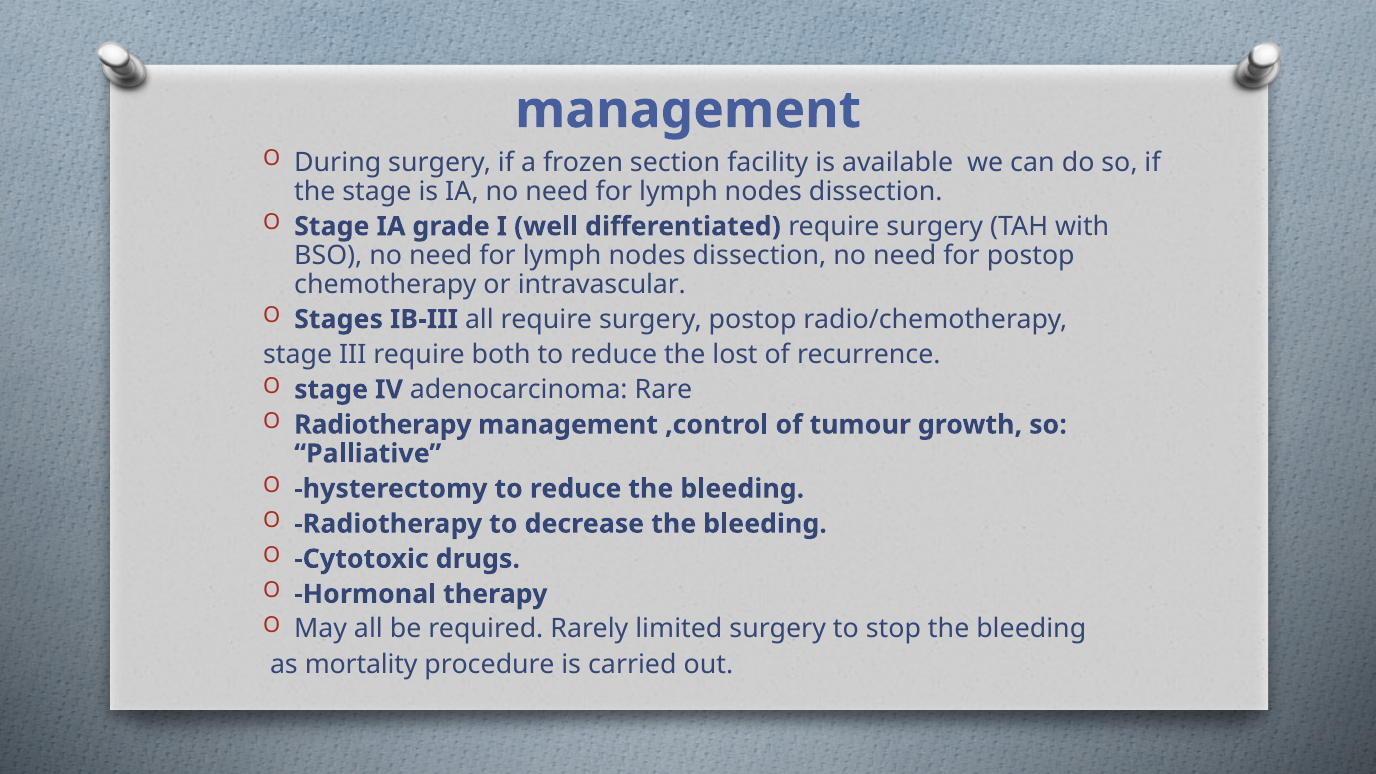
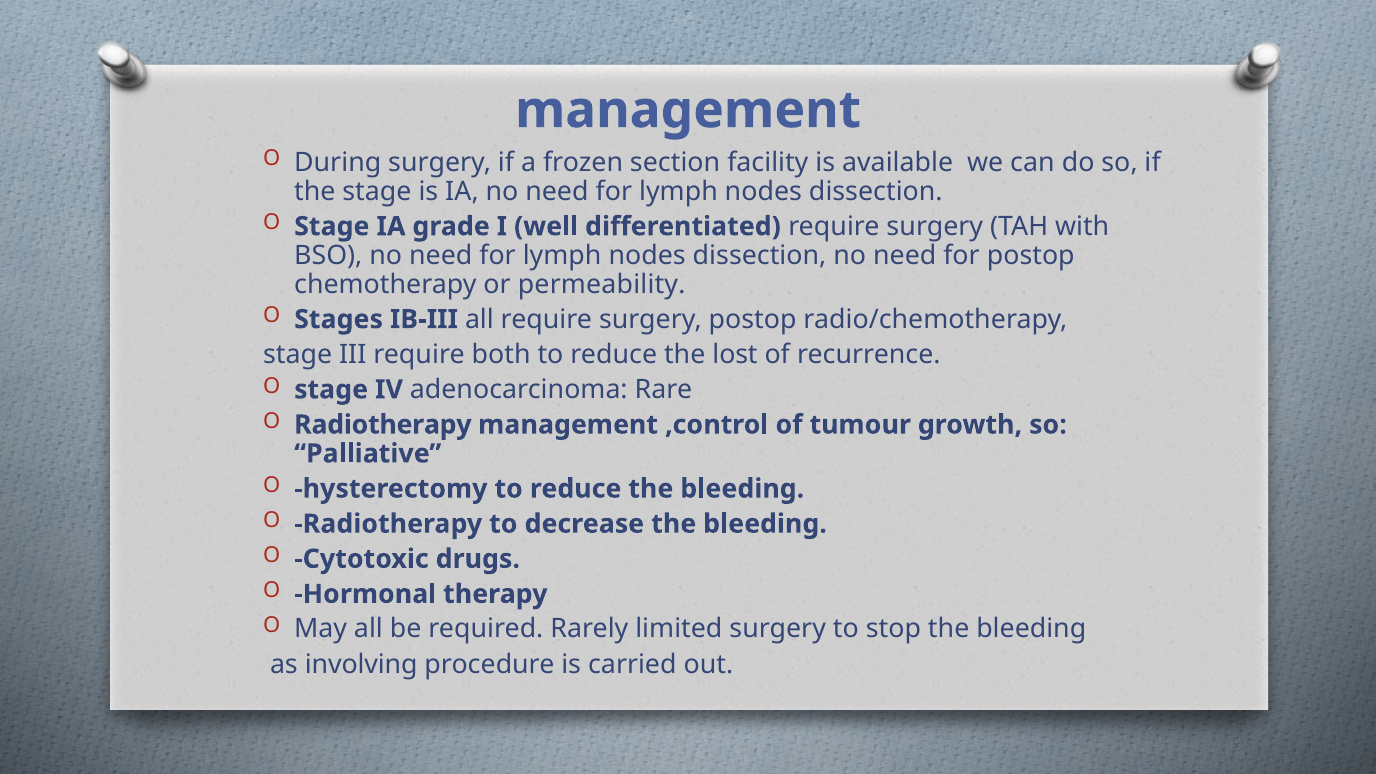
intravascular: intravascular -> permeability (602, 284)
mortality: mortality -> involving (361, 664)
